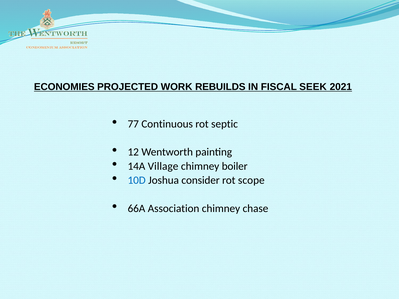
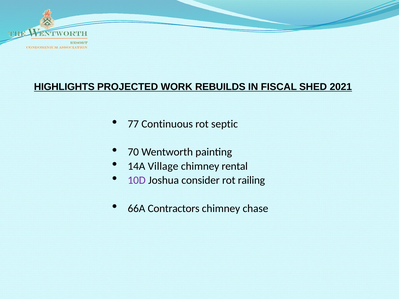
ECONOMIES: ECONOMIES -> HIGHLIGHTS (64, 87)
SEEK: SEEK -> SHED (313, 87)
12: 12 -> 70 (133, 152)
boiler: boiler -> rental (235, 166)
10D colour: blue -> purple (137, 180)
scope: scope -> railing (251, 180)
Association: Association -> Contractors (174, 209)
